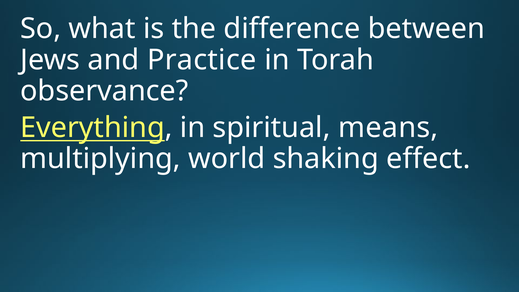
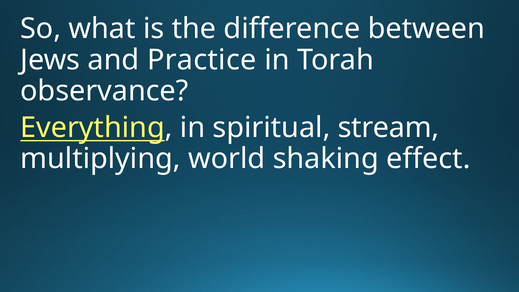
means: means -> stream (388, 128)
